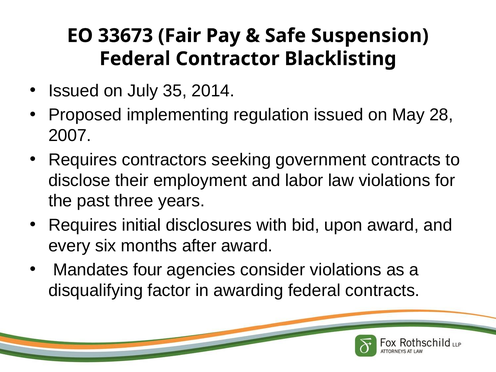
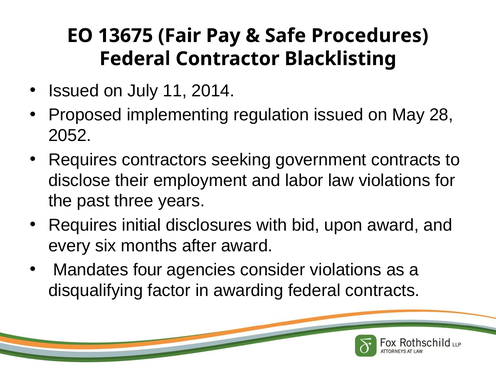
33673: 33673 -> 13675 (126, 36)
Suspension: Suspension -> Procedures (370, 36)
35: 35 -> 11 (175, 91)
2007: 2007 -> 2052 (70, 136)
